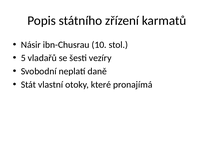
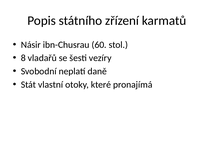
10: 10 -> 60 (99, 45)
5: 5 -> 8 (23, 58)
